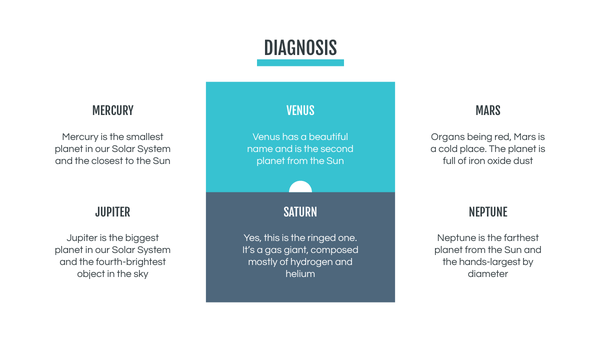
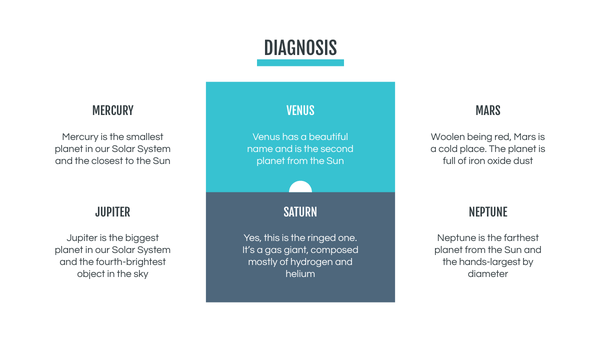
Organs: Organs -> Woolen (448, 137)
